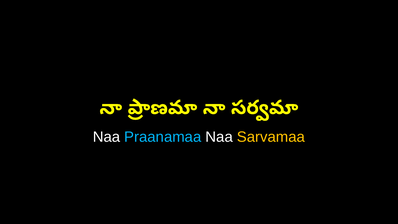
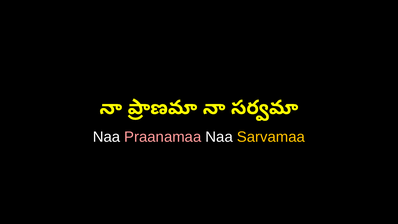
Praanamaa colour: light blue -> pink (163, 137)
